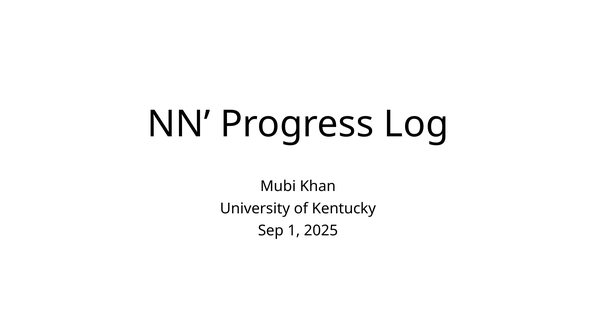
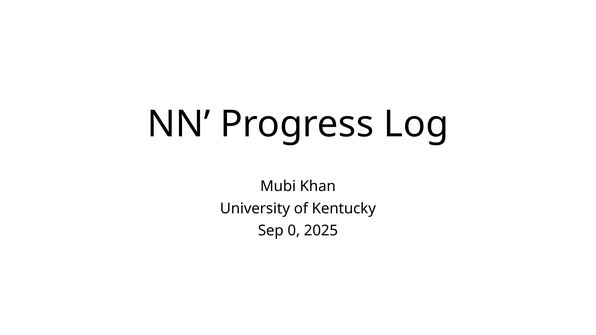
1: 1 -> 0 (294, 231)
